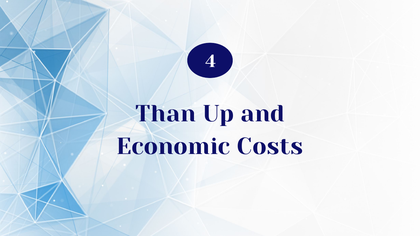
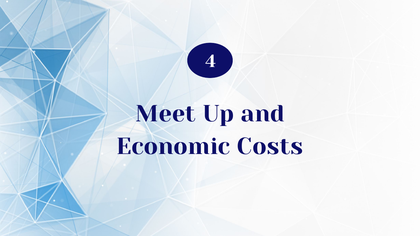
Than: Than -> Meet (166, 114)
